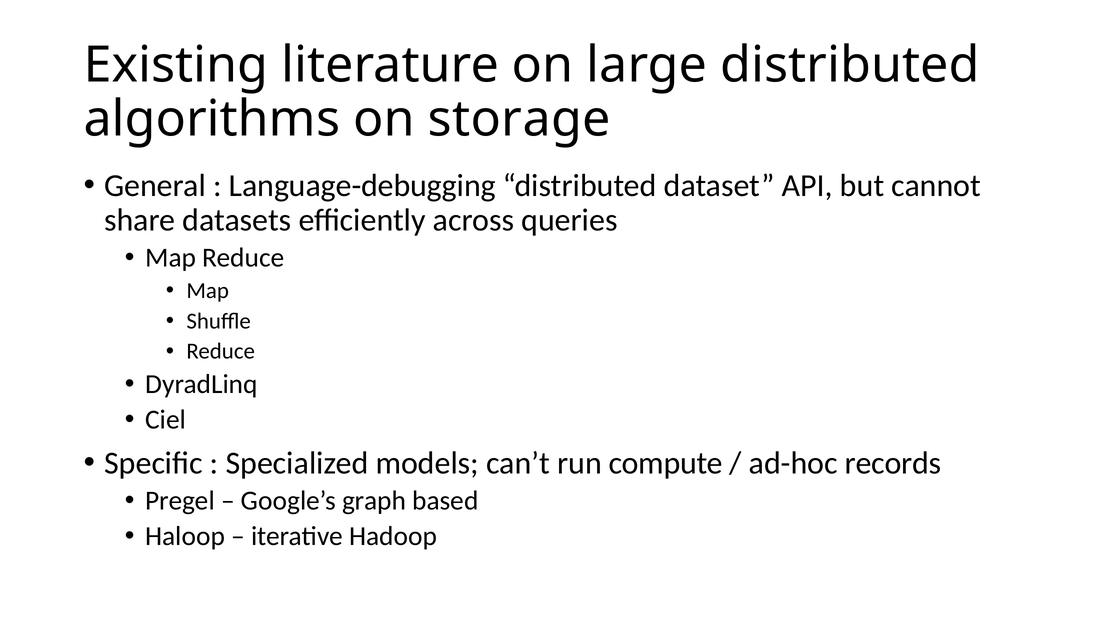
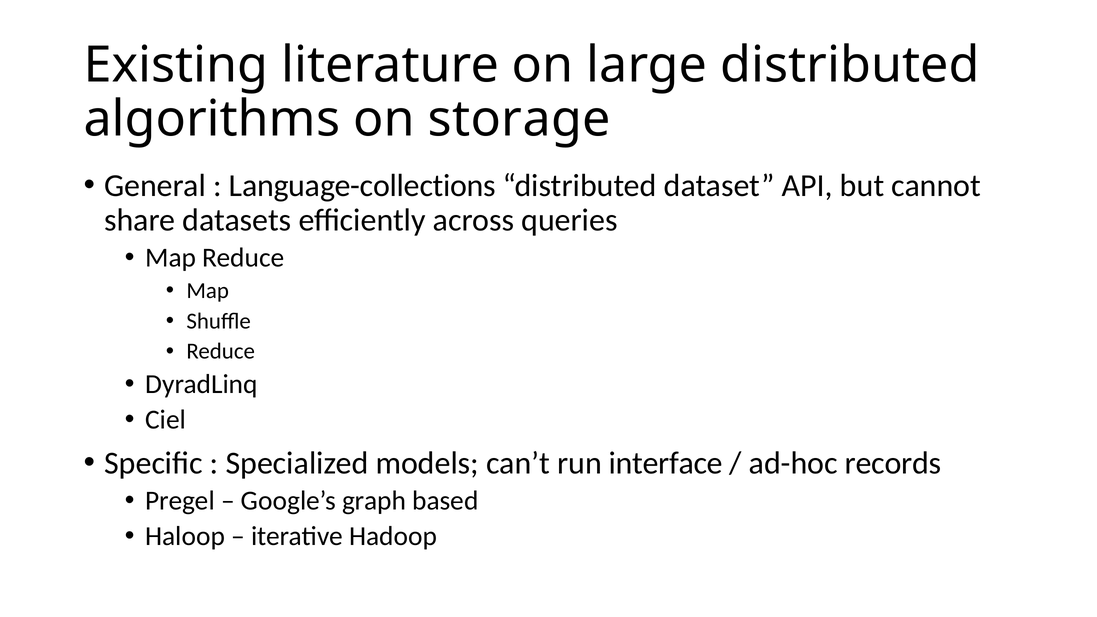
Language-debugging: Language-debugging -> Language-collections (362, 185)
compute: compute -> interface (666, 463)
